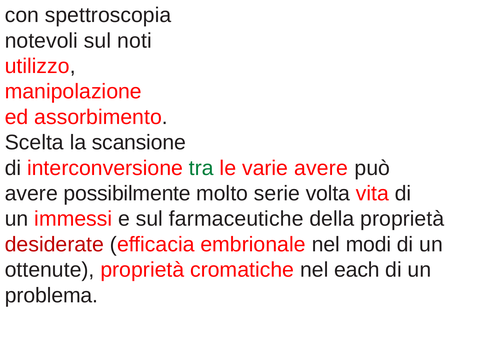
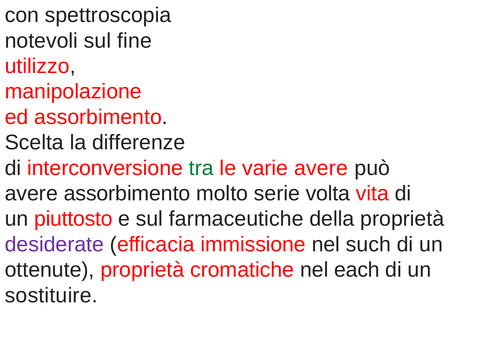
noti: noti -> fine (135, 41)
scansione: scansione -> differenze (139, 143)
avere possibilmente: possibilmente -> assorbimento (127, 194)
immessi: immessi -> piuttosto (73, 219)
desiderate colour: red -> purple (54, 245)
embrionale: embrionale -> immissione (253, 245)
modi: modi -> such (368, 245)
problema: problema -> sostituire (51, 296)
